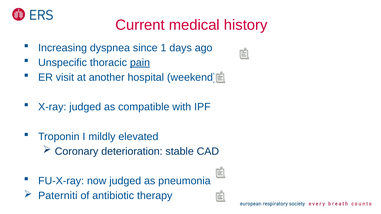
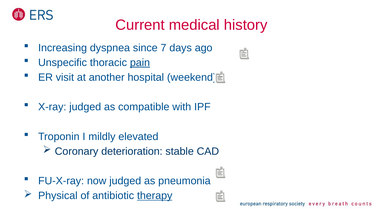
1: 1 -> 7 (164, 48)
Paterniti: Paterniti -> Physical (58, 196)
therapy underline: none -> present (155, 196)
